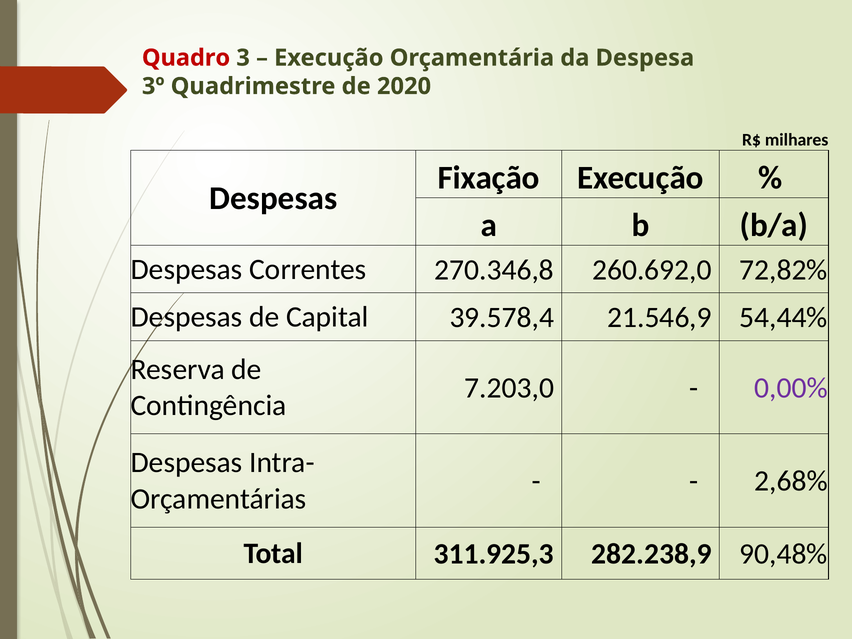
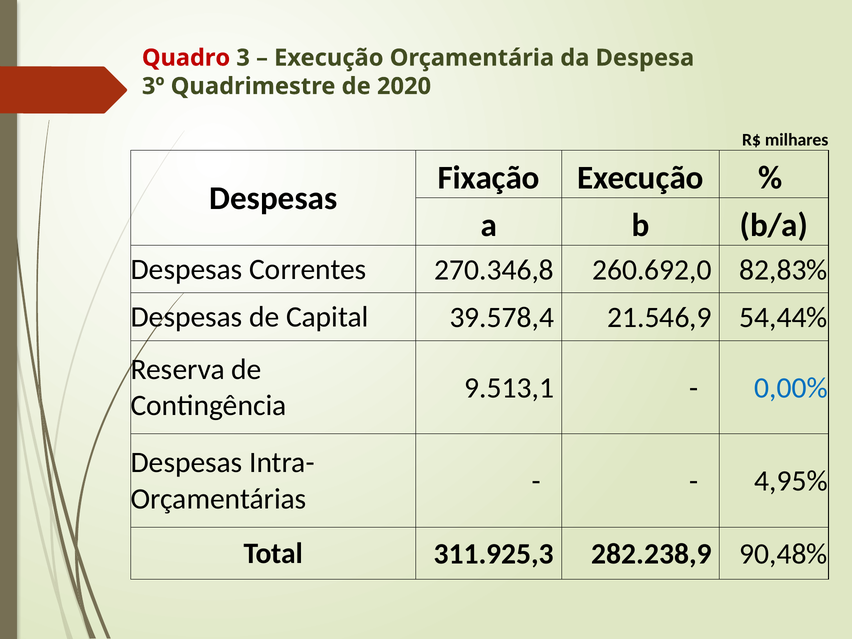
72,82%: 72,82% -> 82,83% (783, 270)
7.203,0: 7.203,0 -> 9.513,1 (509, 388)
0,00% colour: purple -> blue (791, 388)
2,68%: 2,68% -> 4,95% (791, 481)
